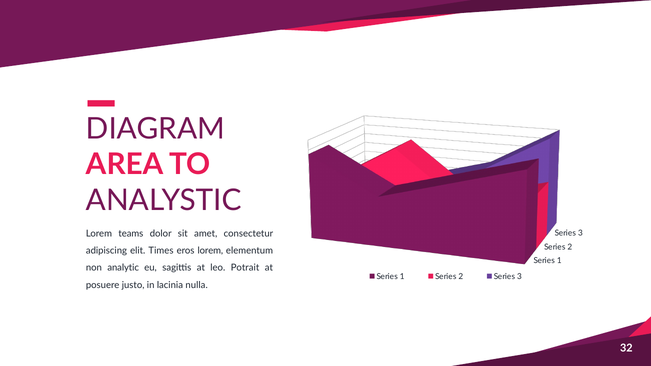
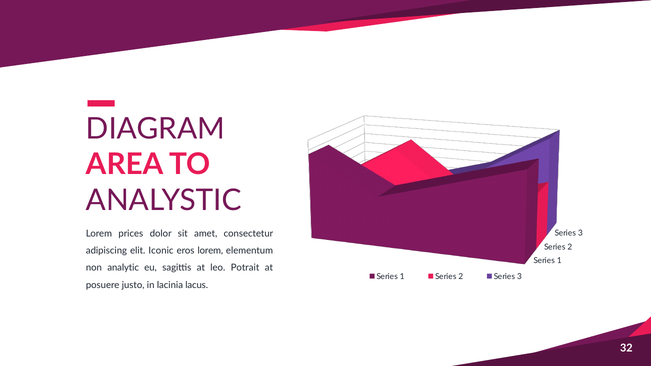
teams: teams -> prices (131, 234)
Times: Times -> Iconic (161, 251)
nulla: nulla -> lacus (197, 285)
